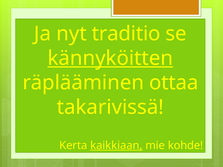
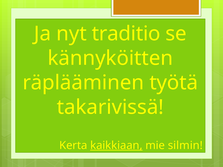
kännyköitten underline: present -> none (110, 58)
ottaa: ottaa -> työtä (174, 83)
kohde: kohde -> silmin (185, 146)
